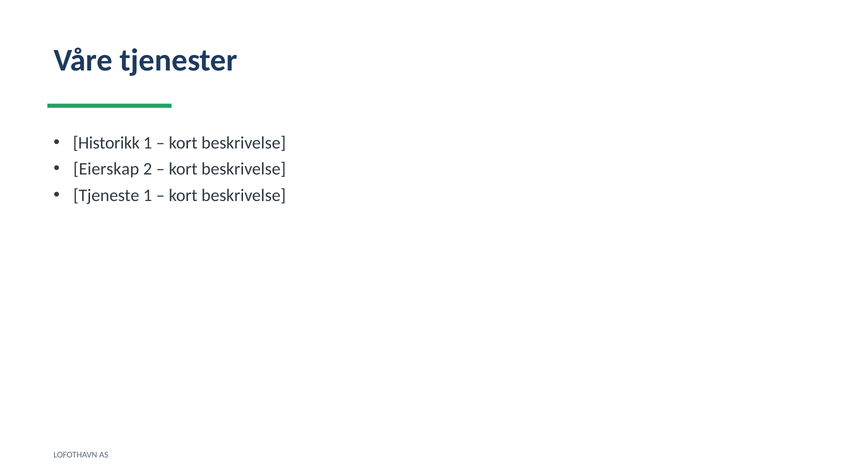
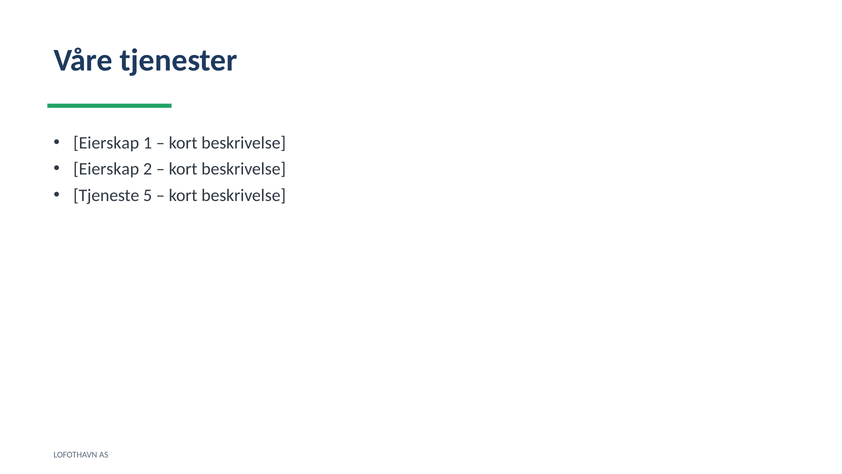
Historikk: Historikk -> Eierskap (106, 143)
Tjeneste 1: 1 -> 5 (148, 195)
